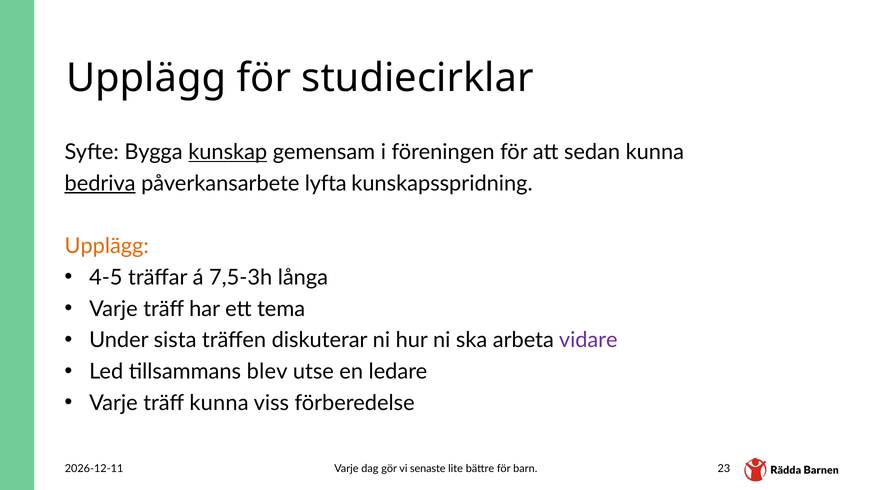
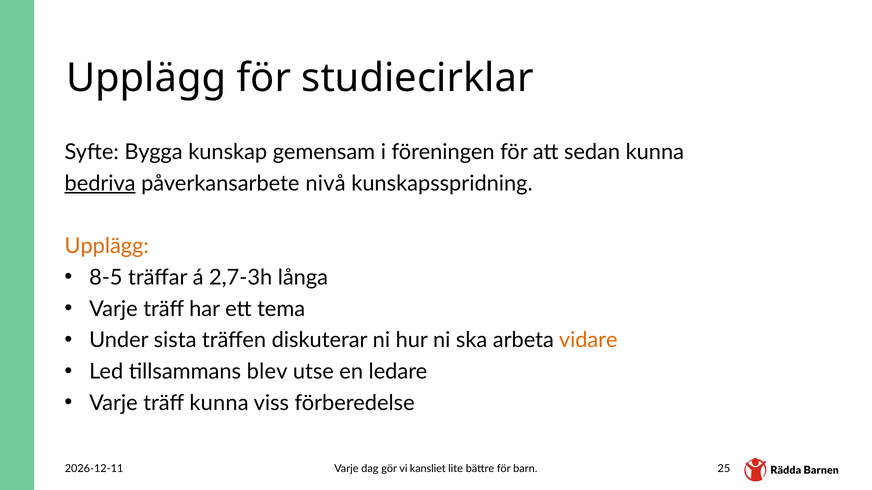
kunskap underline: present -> none (228, 152)
lyfta: lyfta -> nivå (326, 184)
4-5: 4-5 -> 8-5 (106, 278)
7,5-3h: 7,5-3h -> 2,7-3h (241, 278)
vidare colour: purple -> orange (588, 341)
senaste: senaste -> kansliet (428, 469)
23: 23 -> 25 (724, 469)
